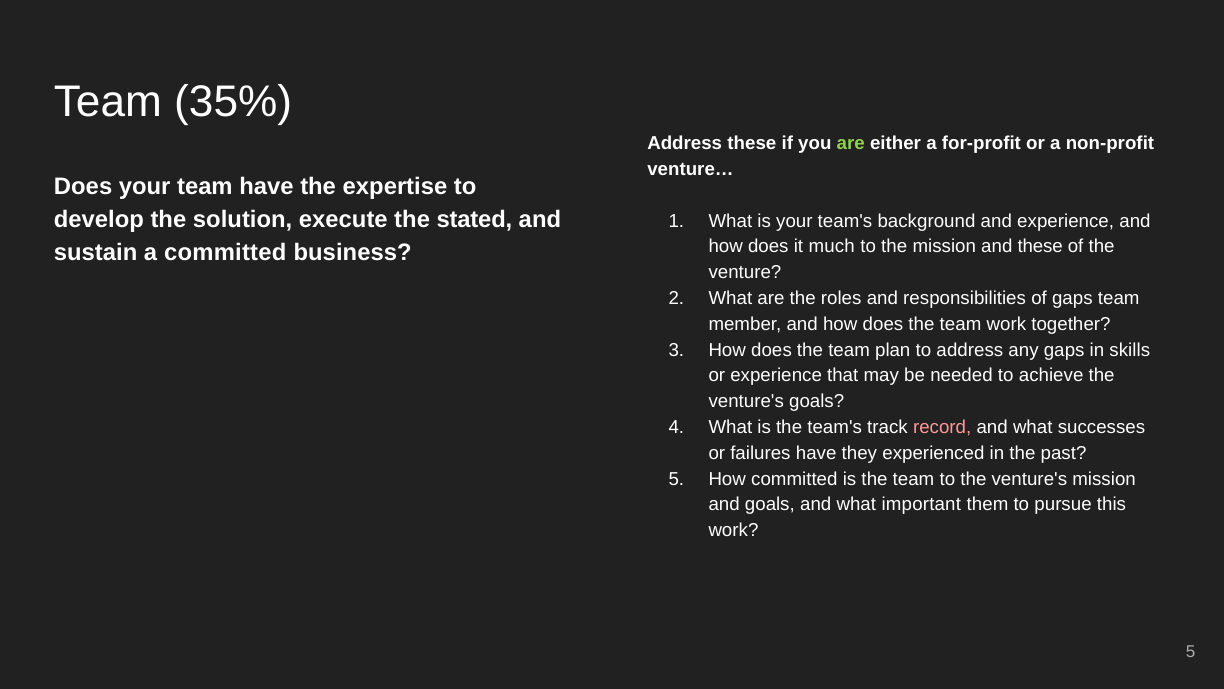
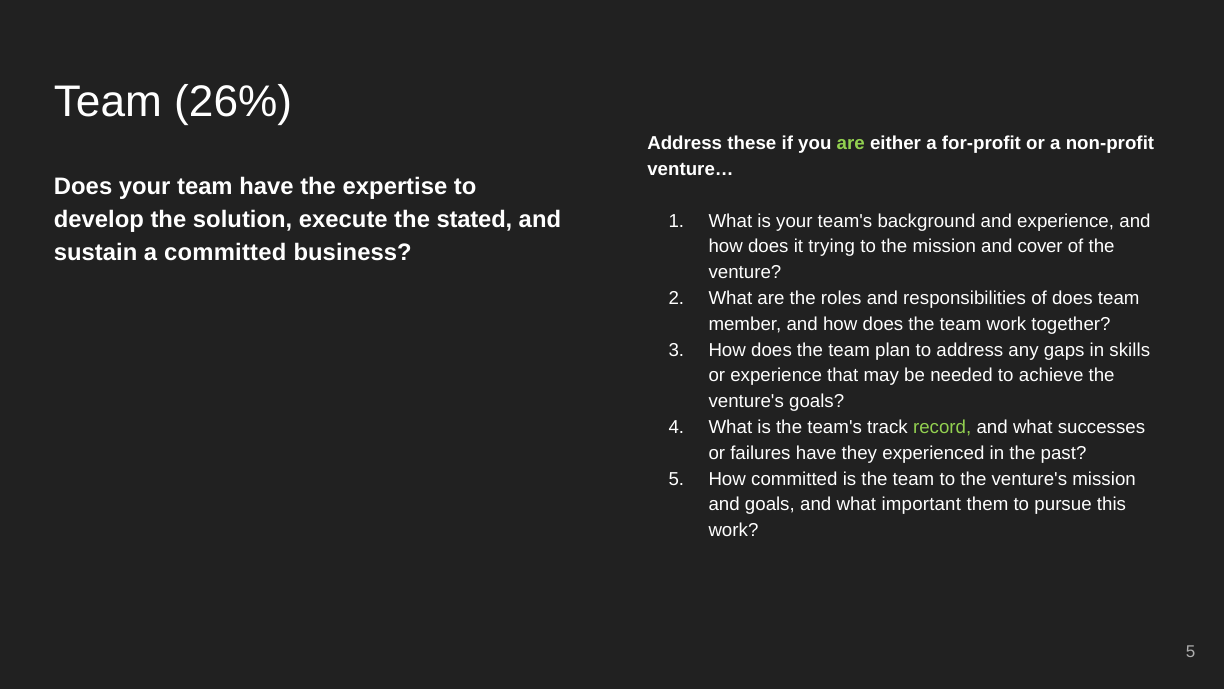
35%: 35% -> 26% (233, 101)
much: much -> trying (832, 247)
and these: these -> cover (1040, 247)
of gaps: gaps -> does (1072, 298)
record colour: pink -> light green (942, 427)
